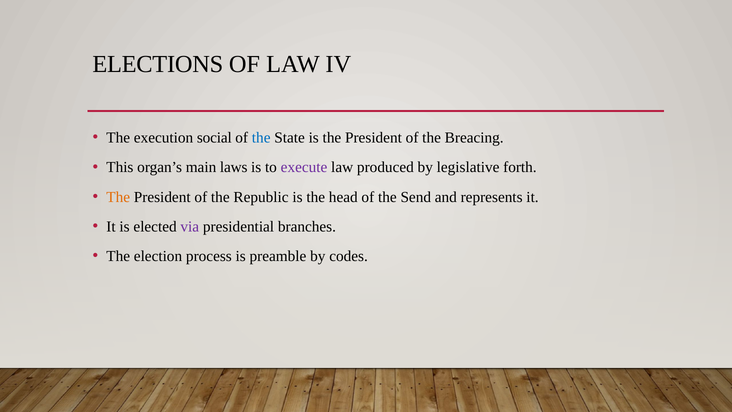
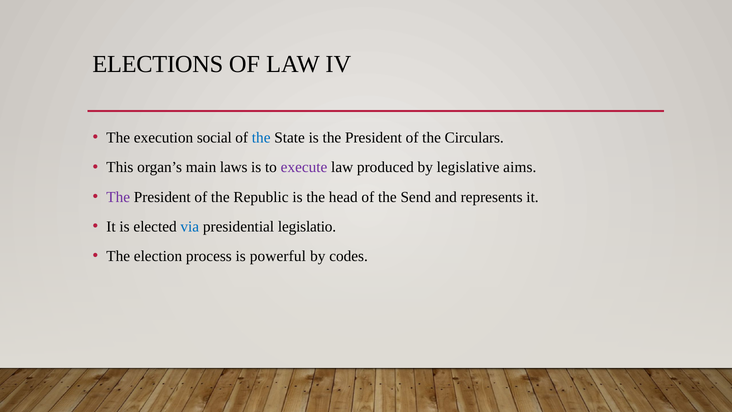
Breacing: Breacing -> Circulars (474, 138)
forth: forth -> aims (520, 167)
The colour: orange -> purple (118, 197)
via colour: purple -> blue (190, 226)
branches: branches -> legislatio (307, 226)
preamble: preamble -> powerful (278, 256)
